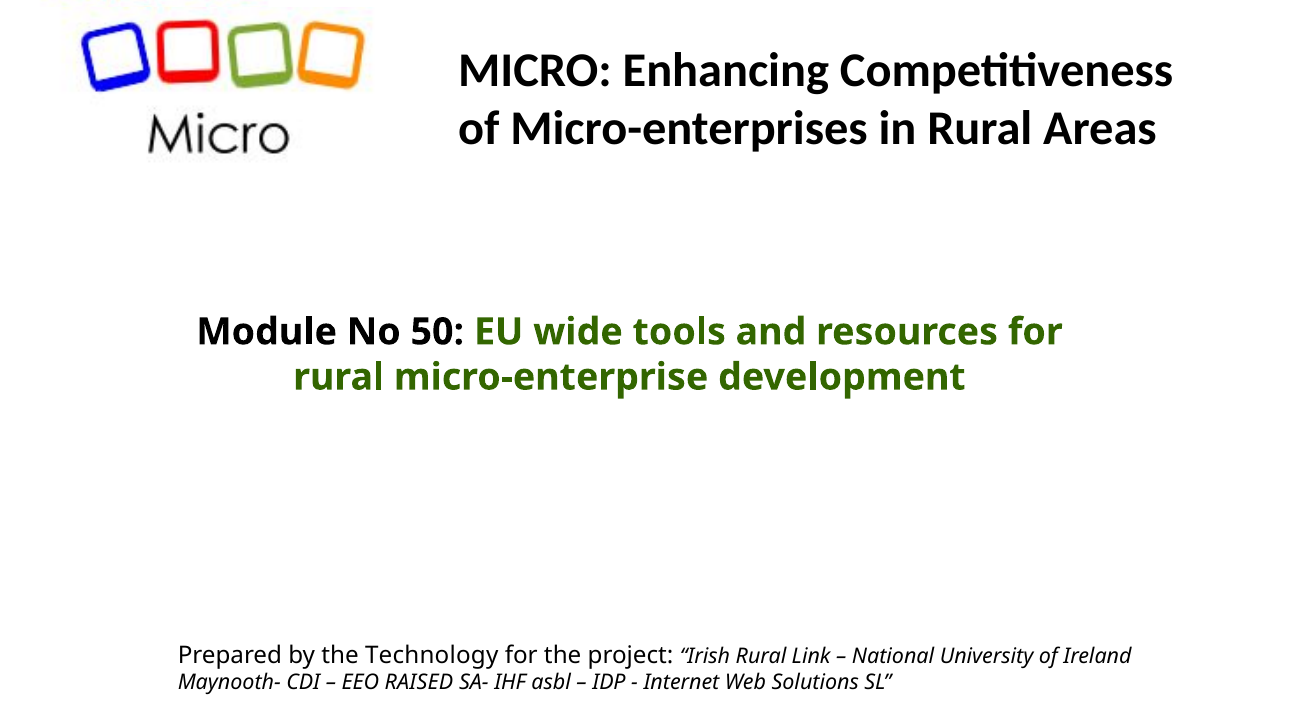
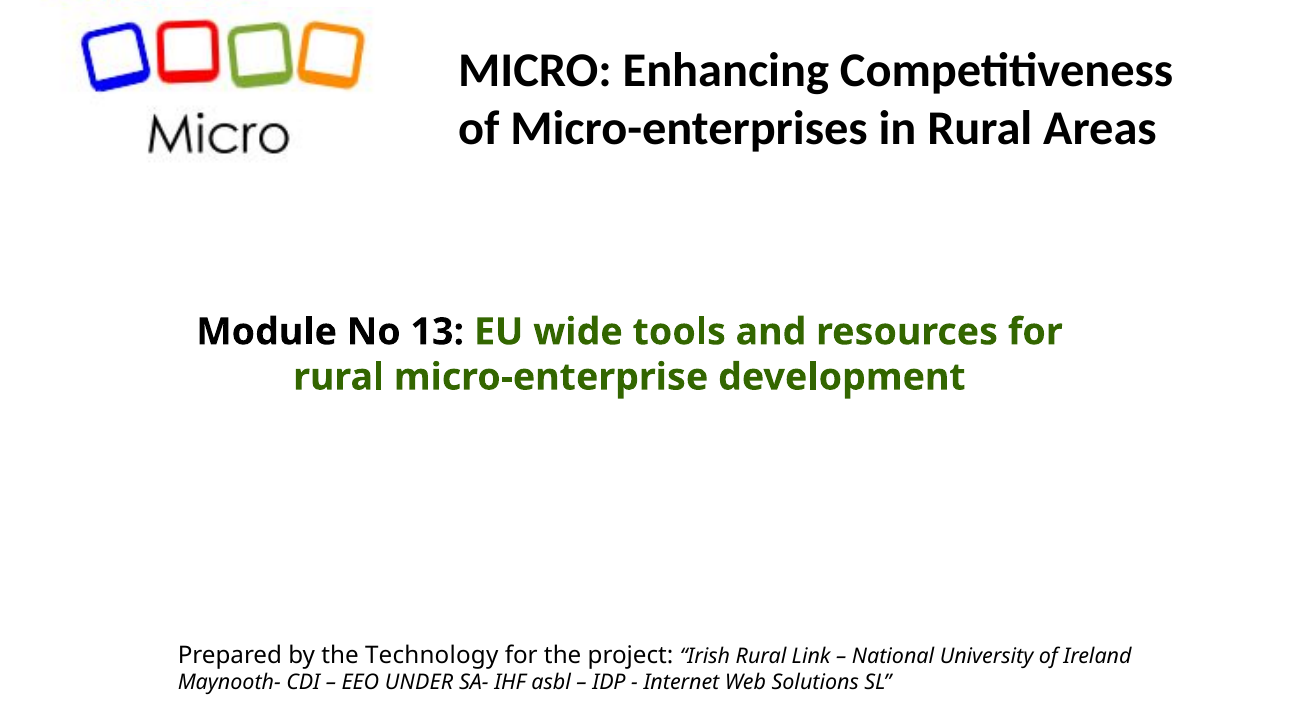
50: 50 -> 13 (437, 332)
RAISED: RAISED -> UNDER (419, 682)
